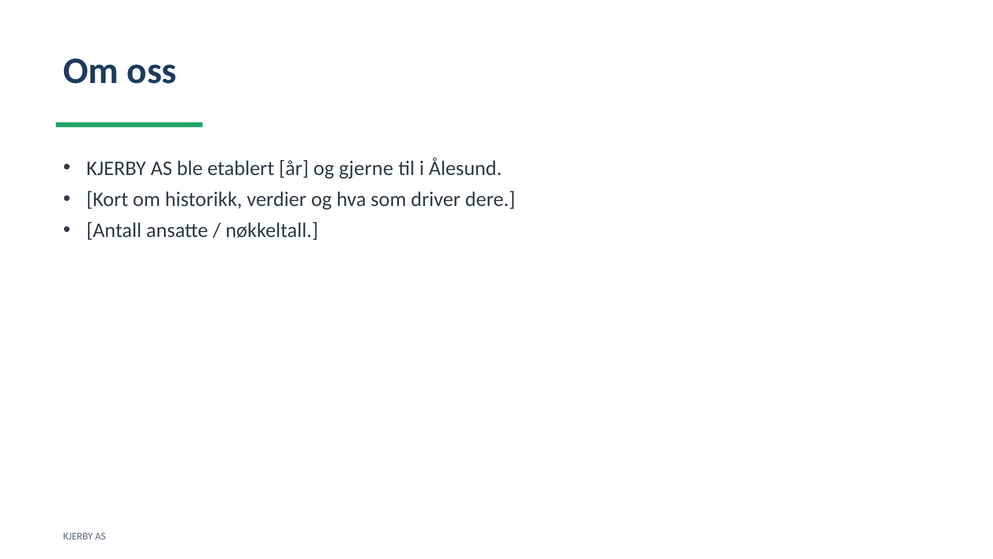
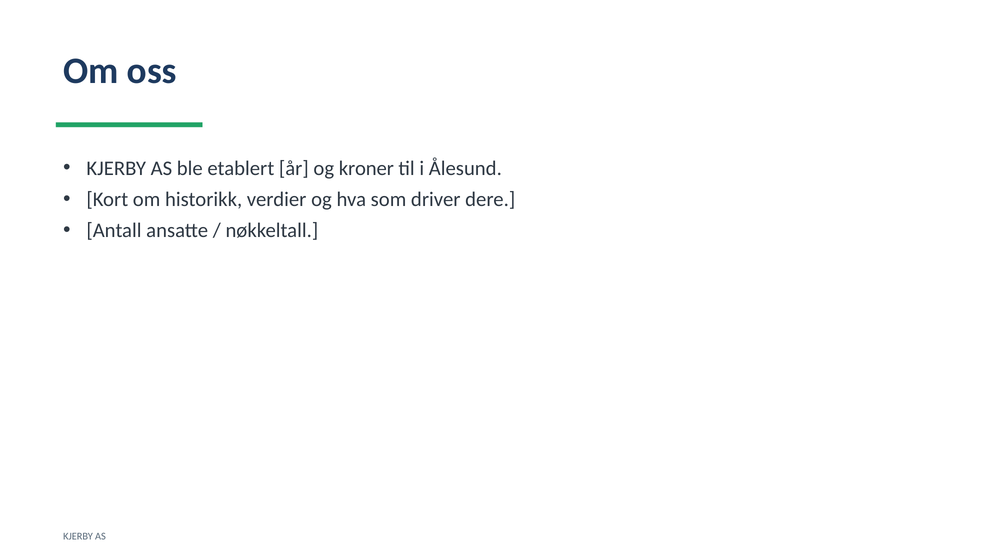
gjerne: gjerne -> kroner (366, 168)
